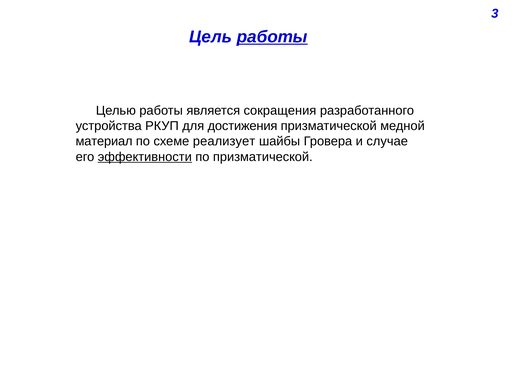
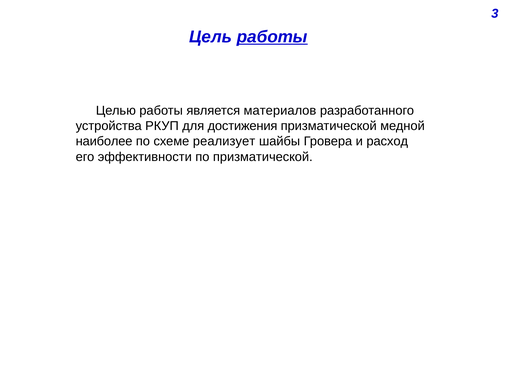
сокращения: сокращения -> материалов (280, 111)
материал: материал -> наиболее (104, 141)
случае: случае -> расход (387, 141)
эффективности underline: present -> none (145, 157)
